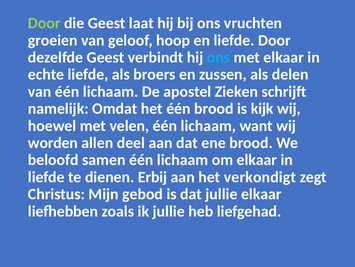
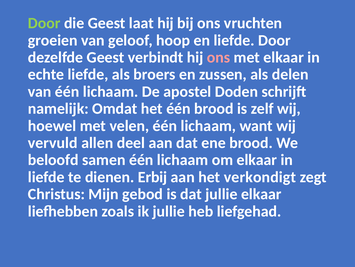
ons colour: light blue -> pink (219, 57)
Zieken: Zieken -> Doden (236, 91)
kijk: kijk -> zelf (262, 108)
worden: worden -> vervuld (53, 142)
